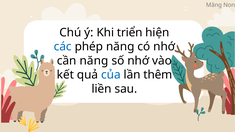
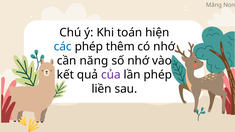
triển: triển -> toán (130, 33)
phép năng: năng -> thêm (120, 47)
của colour: blue -> purple (111, 75)
lần thêm: thêm -> phép (158, 75)
